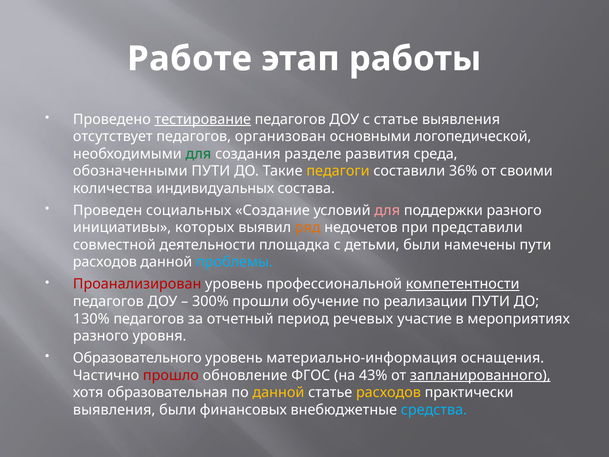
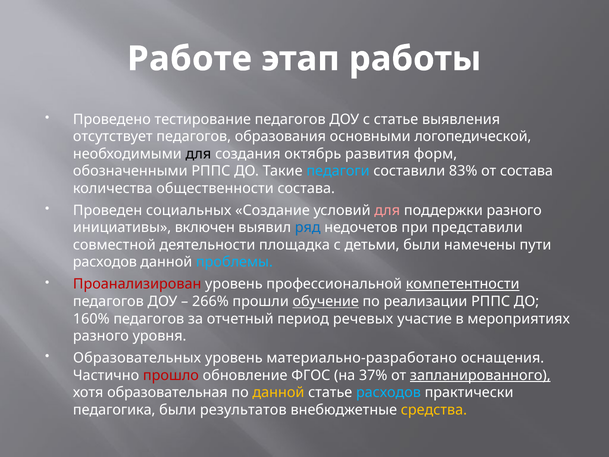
тестирование underline: present -> none (203, 119)
организован: организован -> образования (280, 136)
для colour: green -> black (198, 154)
разделе: разделе -> октябрь (313, 154)
среда: среда -> форм (436, 154)
обозначенными ПУТИ: ПУТИ -> РППС (211, 171)
педагоги colour: yellow -> light blue (338, 171)
36%: 36% -> 83% (463, 171)
от своими: своими -> состава (526, 171)
индивидуальных: индивидуальных -> общественности (215, 188)
которых: которых -> включен (205, 228)
ряд colour: orange -> blue (308, 228)
300%: 300% -> 266% (210, 301)
обучение underline: none -> present (326, 301)
реализации ПУТИ: ПУТИ -> РППС (491, 301)
130%: 130% -> 160% (91, 319)
Образовательного: Образовательного -> Образовательных (137, 358)
материально-информация: материально-информация -> материально-разработано (362, 358)
43%: 43% -> 37% (373, 375)
расходов colour: yellow -> light blue (388, 392)
выявления: выявления -> педагогика (114, 410)
финансовых: финансовых -> результатов (243, 410)
средства colour: light blue -> yellow (434, 410)
